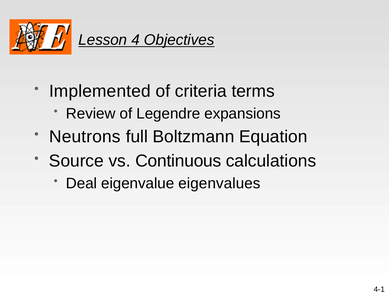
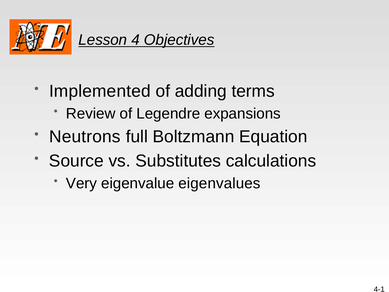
criteria: criteria -> adding (201, 91)
Continuous: Continuous -> Substitutes (178, 161)
Deal: Deal -> Very (82, 183)
